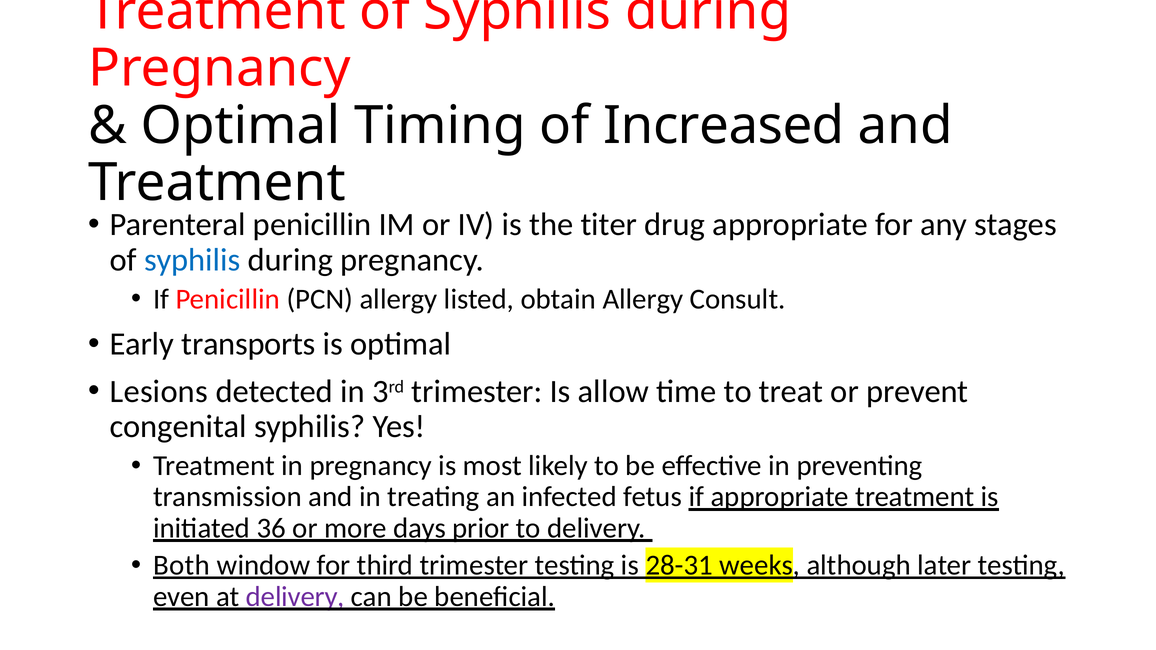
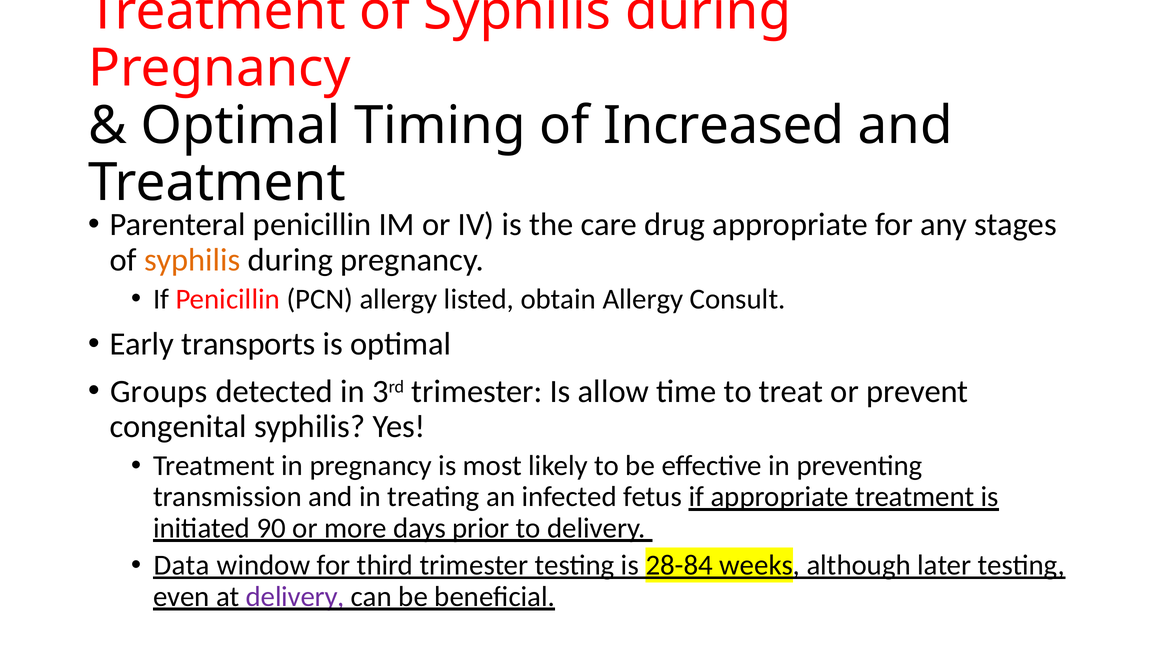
titer: titer -> care (609, 225)
syphilis colour: blue -> orange (192, 260)
Lesions: Lesions -> Groups (159, 392)
36: 36 -> 90 (271, 528)
Both: Both -> Data (182, 566)
28-31: 28-31 -> 28-84 (679, 566)
